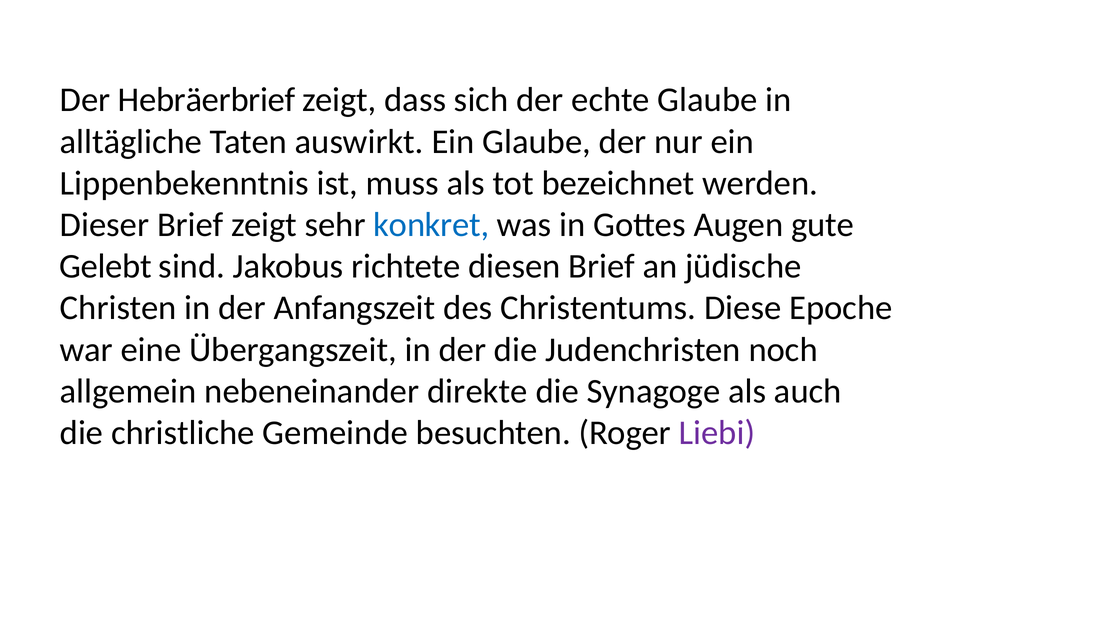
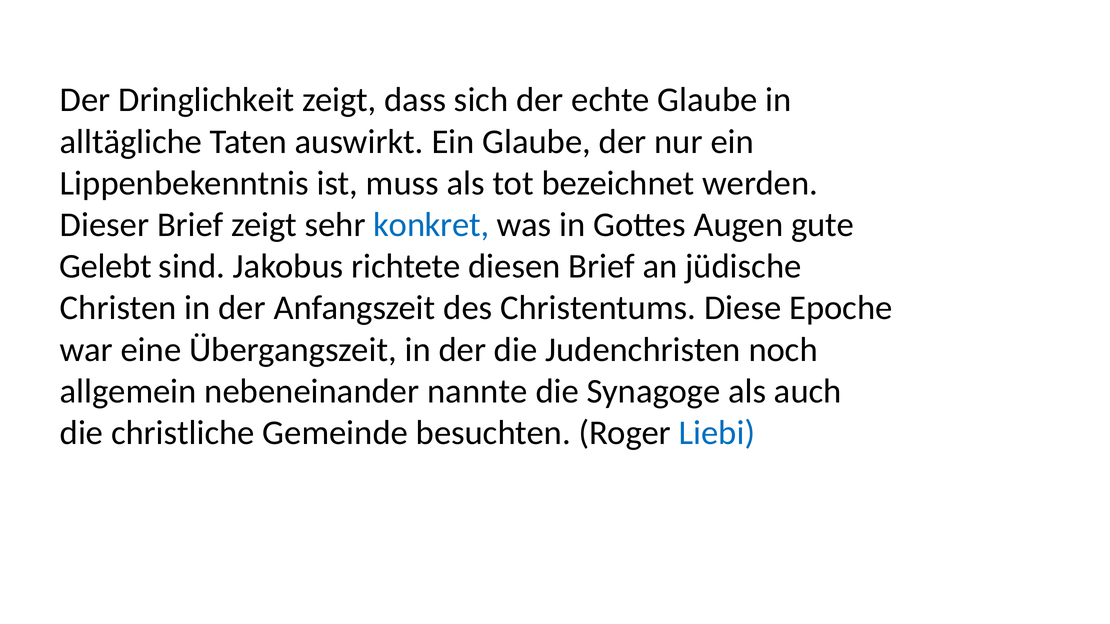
Hebräerbrief: Hebräerbrief -> Dringlichkeit (206, 100)
direkte: direkte -> nannte (477, 391)
Liebi colour: purple -> blue (717, 433)
